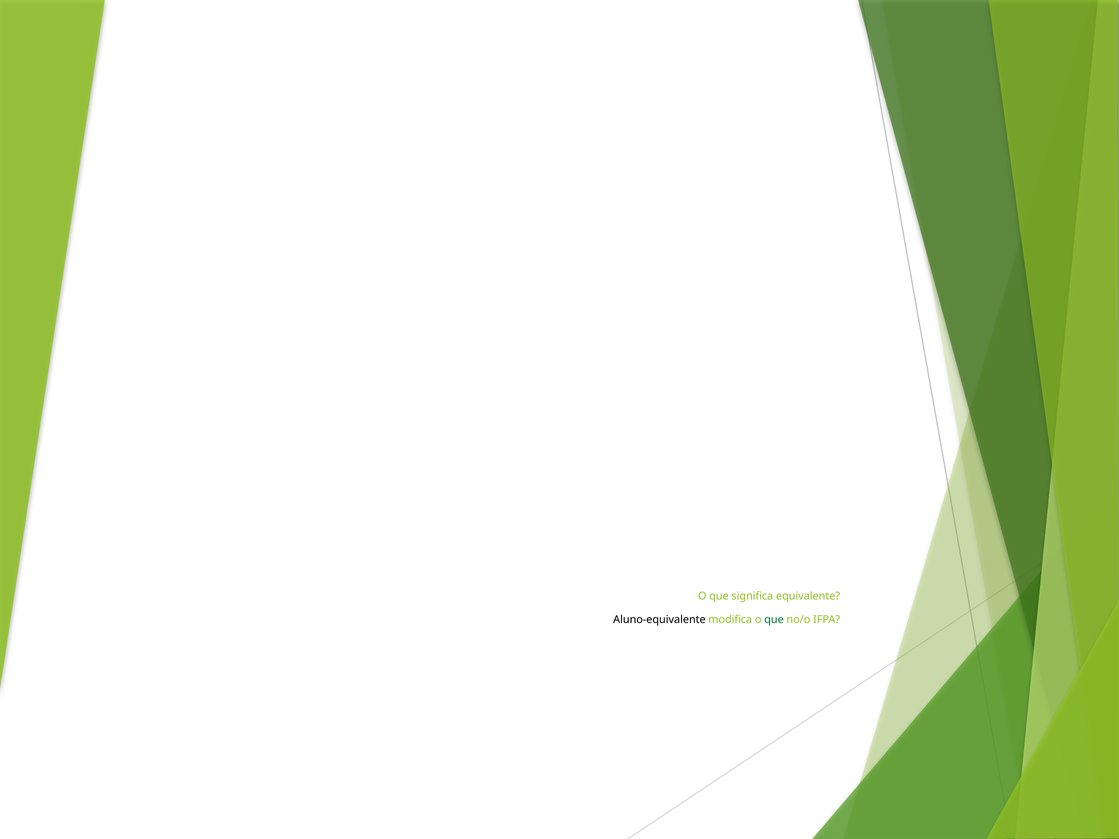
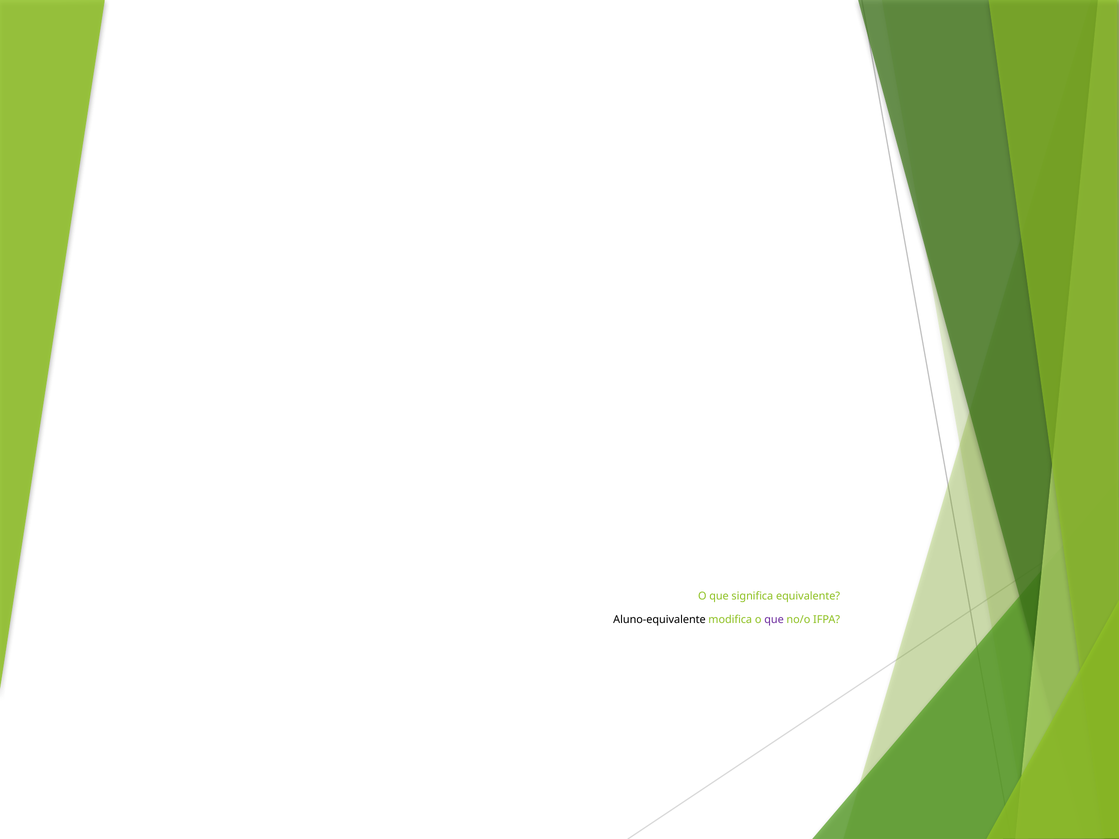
que colour: green -> purple (774, 620)
